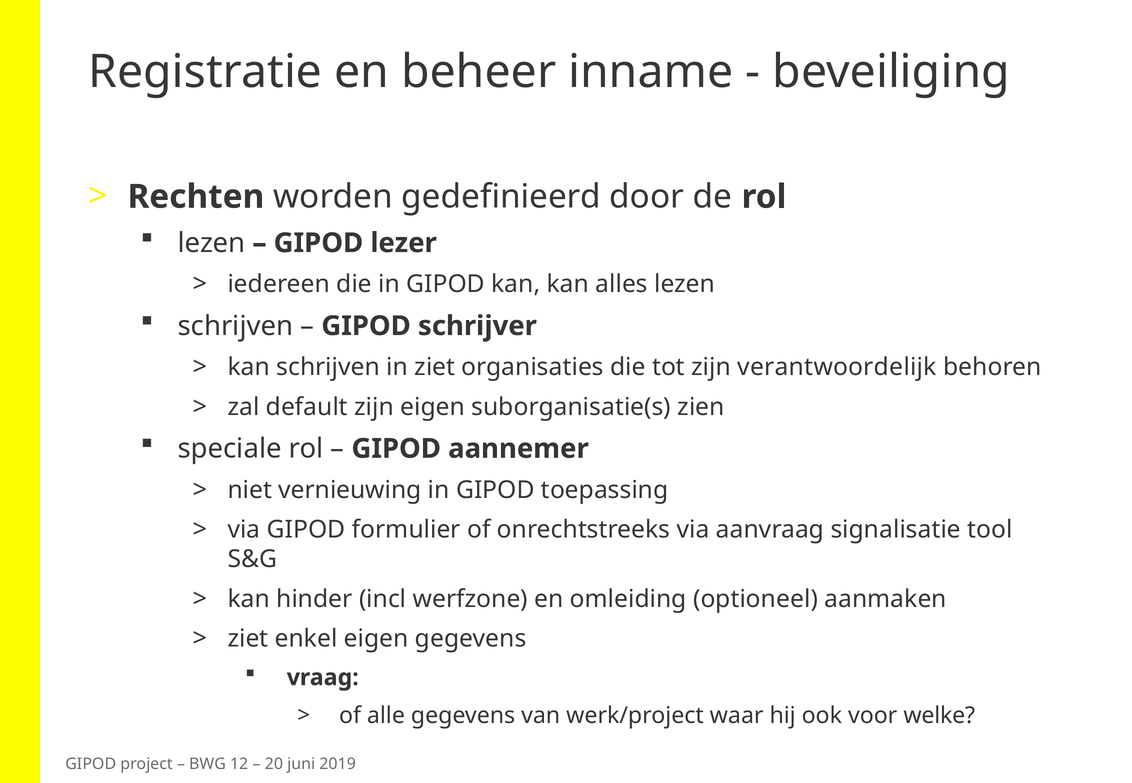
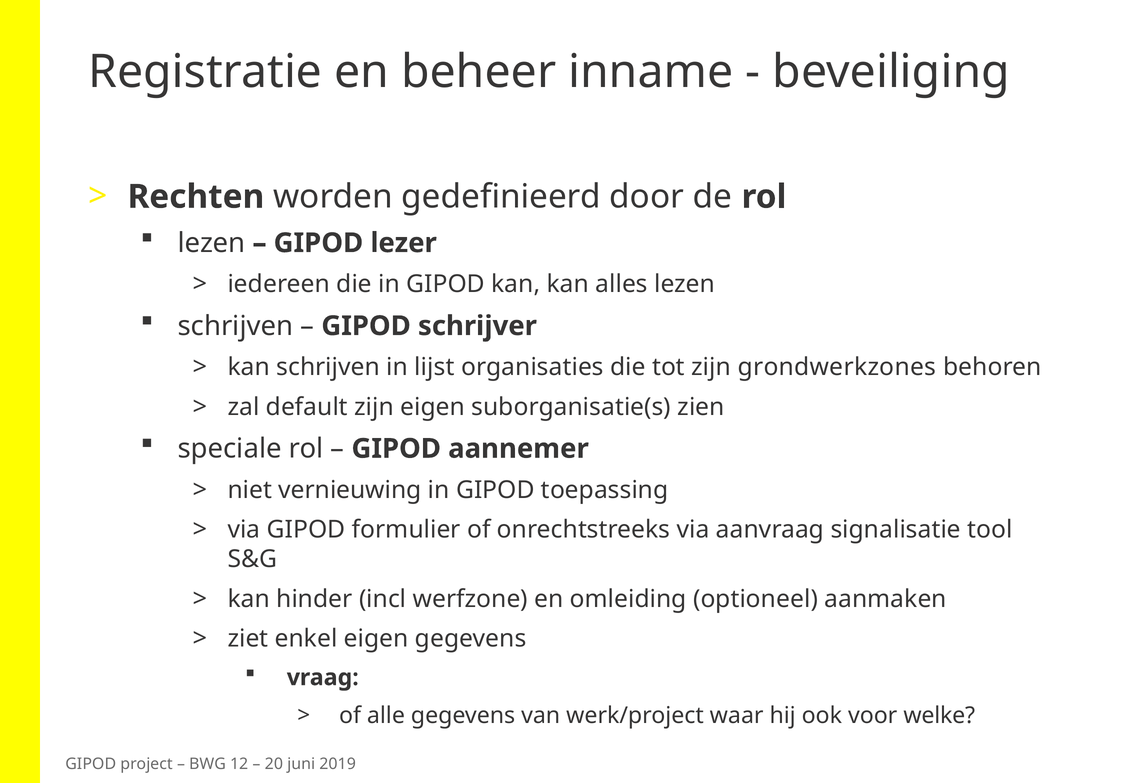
in ziet: ziet -> lijst (435, 368)
verantwoordelijk: verantwoordelijk -> grondwerkzones (837, 368)
